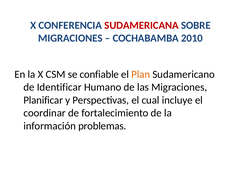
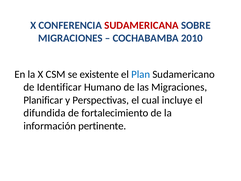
confiable: confiable -> existente (99, 74)
Plan colour: orange -> blue (141, 74)
coordinar: coordinar -> difundida (45, 113)
problemas: problemas -> pertinente (102, 126)
